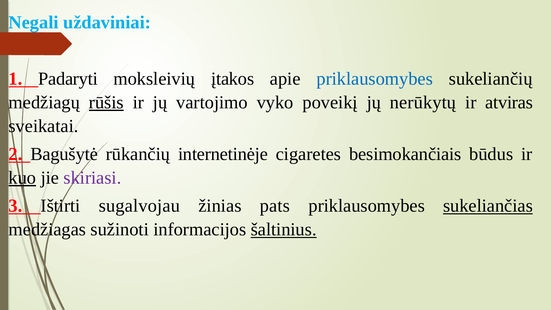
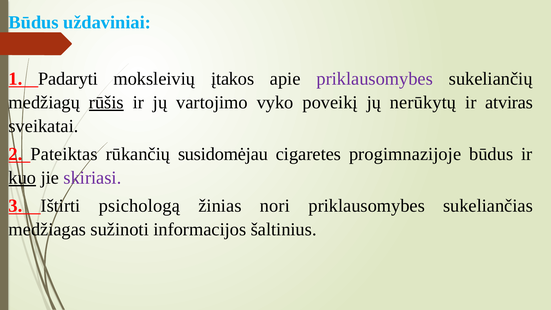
Negali: Negali -> Būdus (34, 22)
priklausomybes colour: blue -> purple (375, 79)
Bagušytė: Bagušytė -> Pateiktas (64, 154)
internetinėje: internetinėje -> susidomėjau (223, 154)
besimokančiais: besimokančiais -> progimnazijoje (405, 154)
sugalvojau: sugalvojau -> psichologą (139, 206)
pats: pats -> nori (275, 206)
sukeliančias underline: present -> none (488, 206)
šaltinius underline: present -> none (284, 229)
